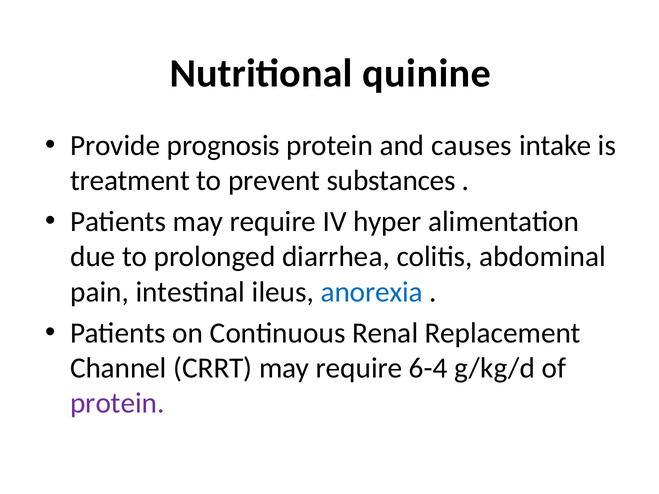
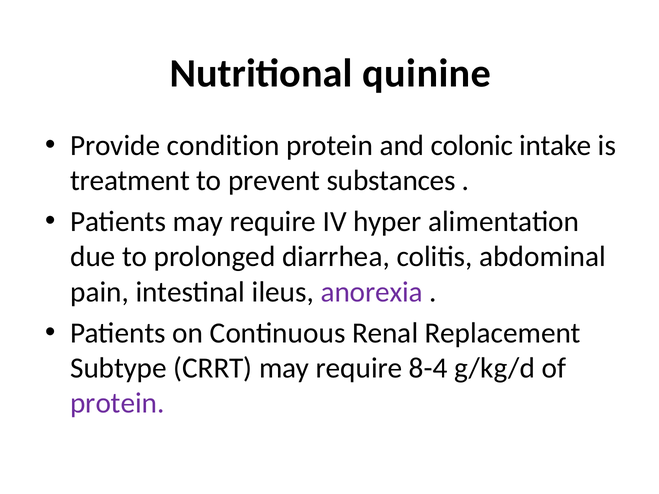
prognosis: prognosis -> condition (223, 146)
causes: causes -> colonic (472, 146)
anorexia colour: blue -> purple (372, 292)
Channel: Channel -> Subtype (118, 368)
6-4: 6-4 -> 8-4 (428, 368)
